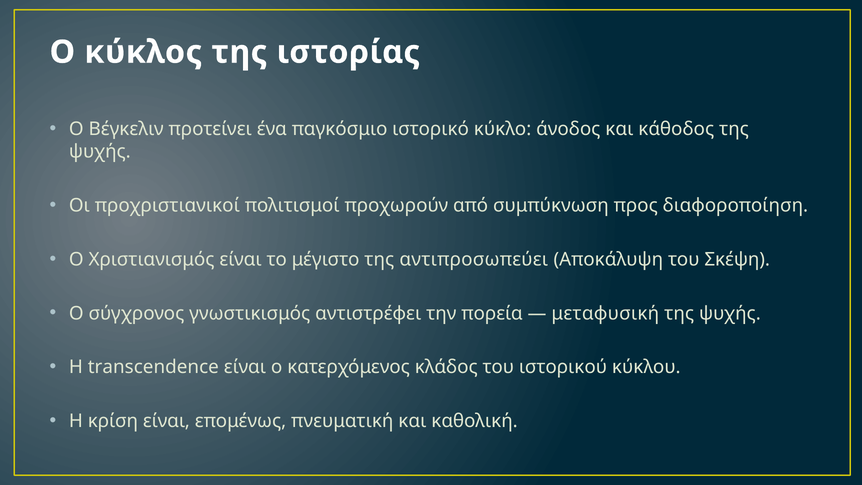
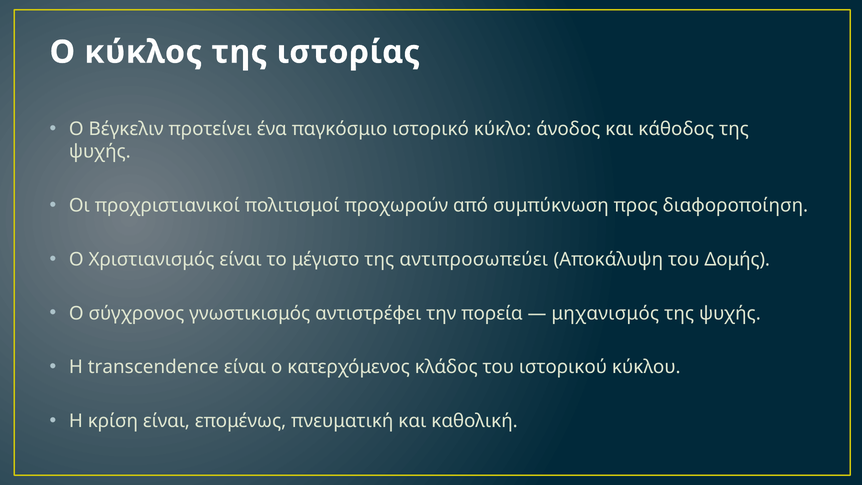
Σκέψη: Σκέψη -> Δομής (737, 259)
μεταφυσική: μεταφυσική -> μηχανισμός (605, 313)
